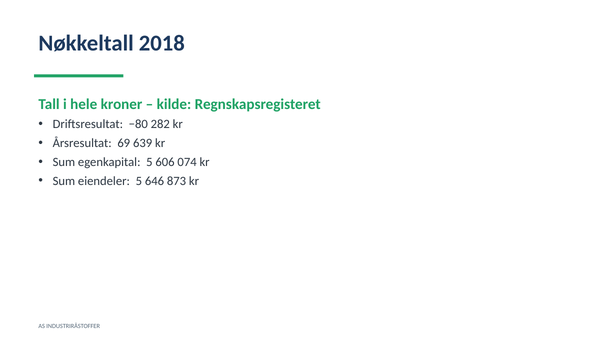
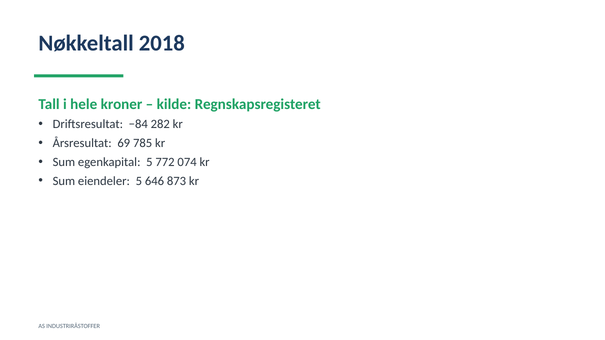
−80: −80 -> −84 (138, 124)
639: 639 -> 785 (143, 143)
606: 606 -> 772 (165, 162)
